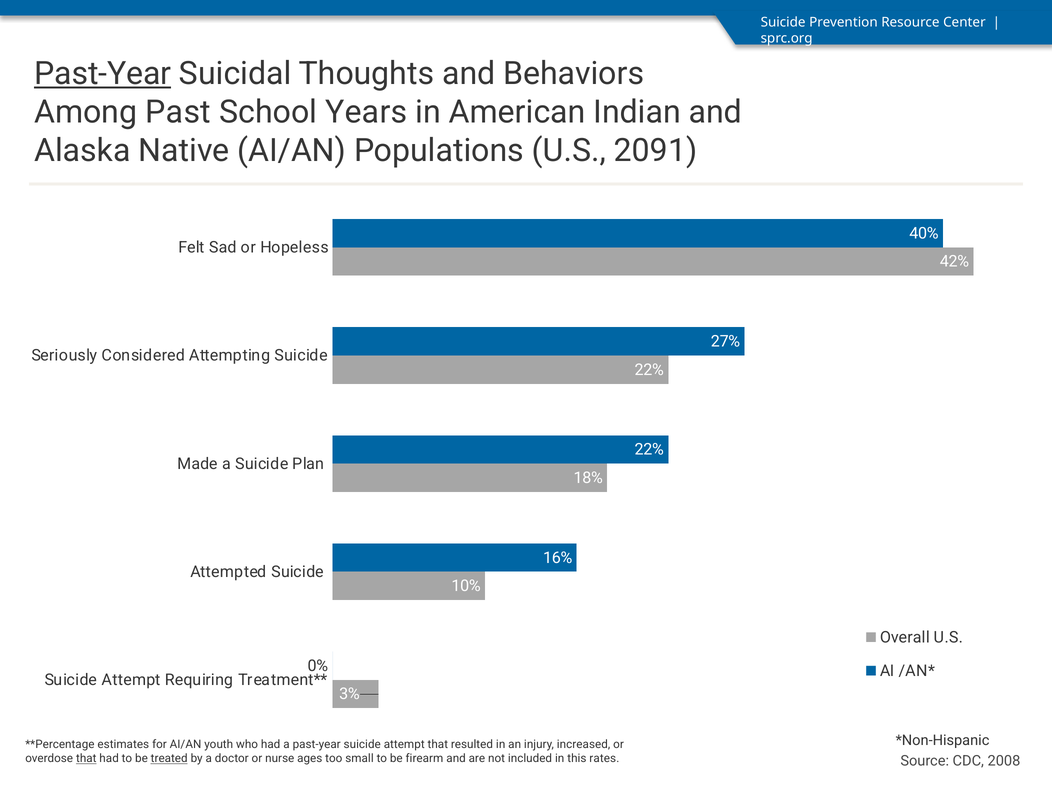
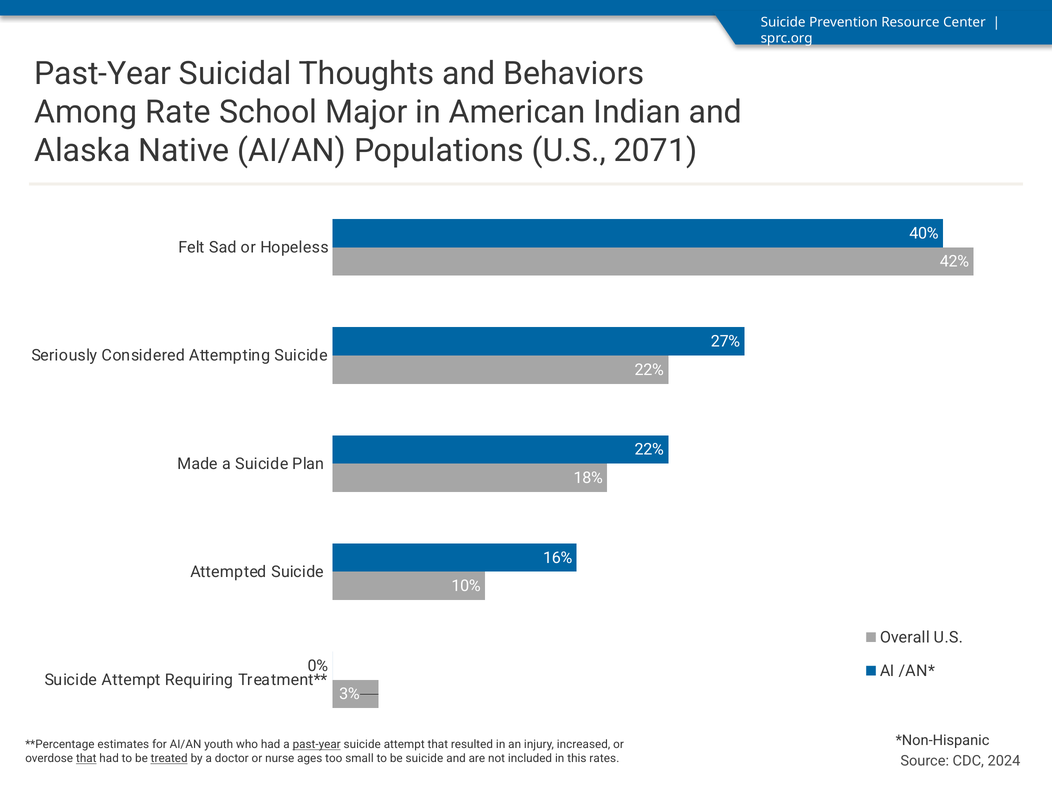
Past-Year underline: present -> none (103, 74)
Past: Past -> Rate (178, 112)
Years: Years -> Major (366, 112)
2091: 2091 -> 2071 (656, 151)
past-year underline: none -> present (317, 745)
be firearm: firearm -> suicide (424, 759)
2008: 2008 -> 2024 (1004, 761)
